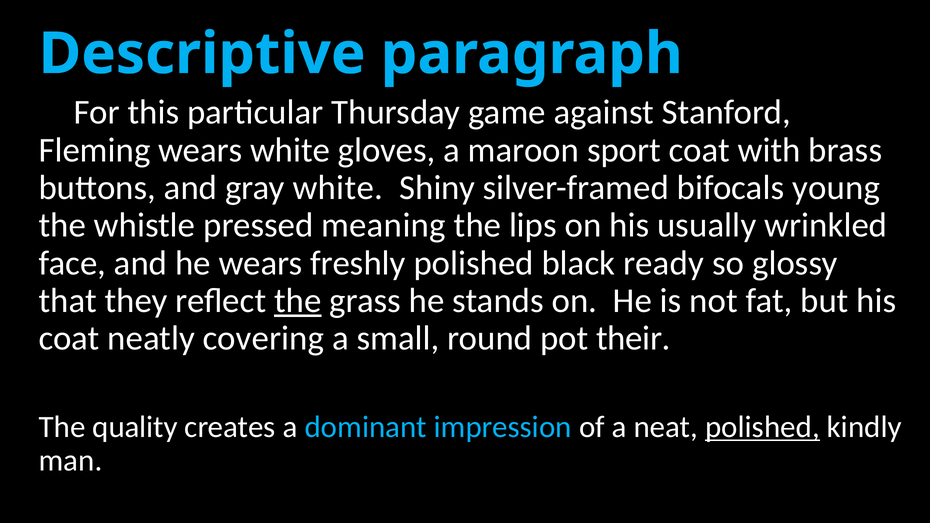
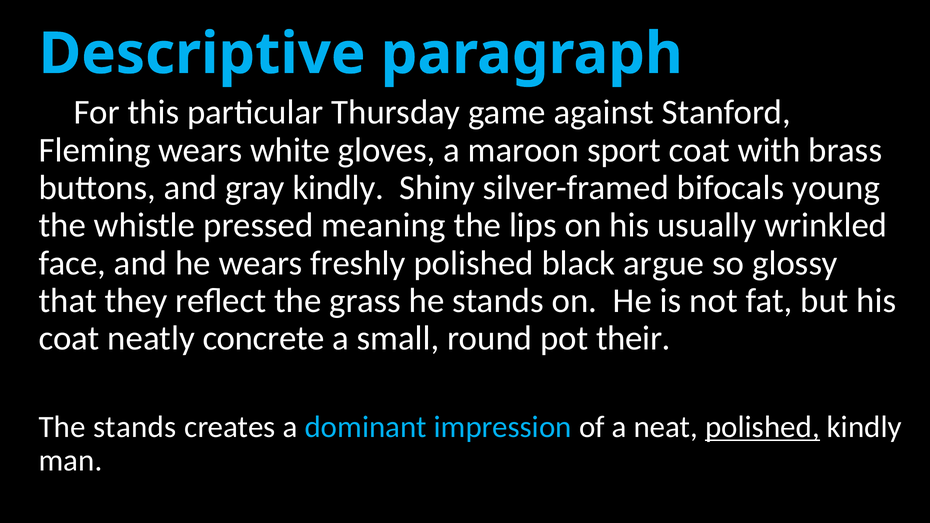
gray white: white -> kindly (338, 188)
ready: ready -> argue (664, 263)
the underline: present -> none (298, 301)
covering: covering -> concrete (264, 339)
The quality: quality -> stands (135, 427)
